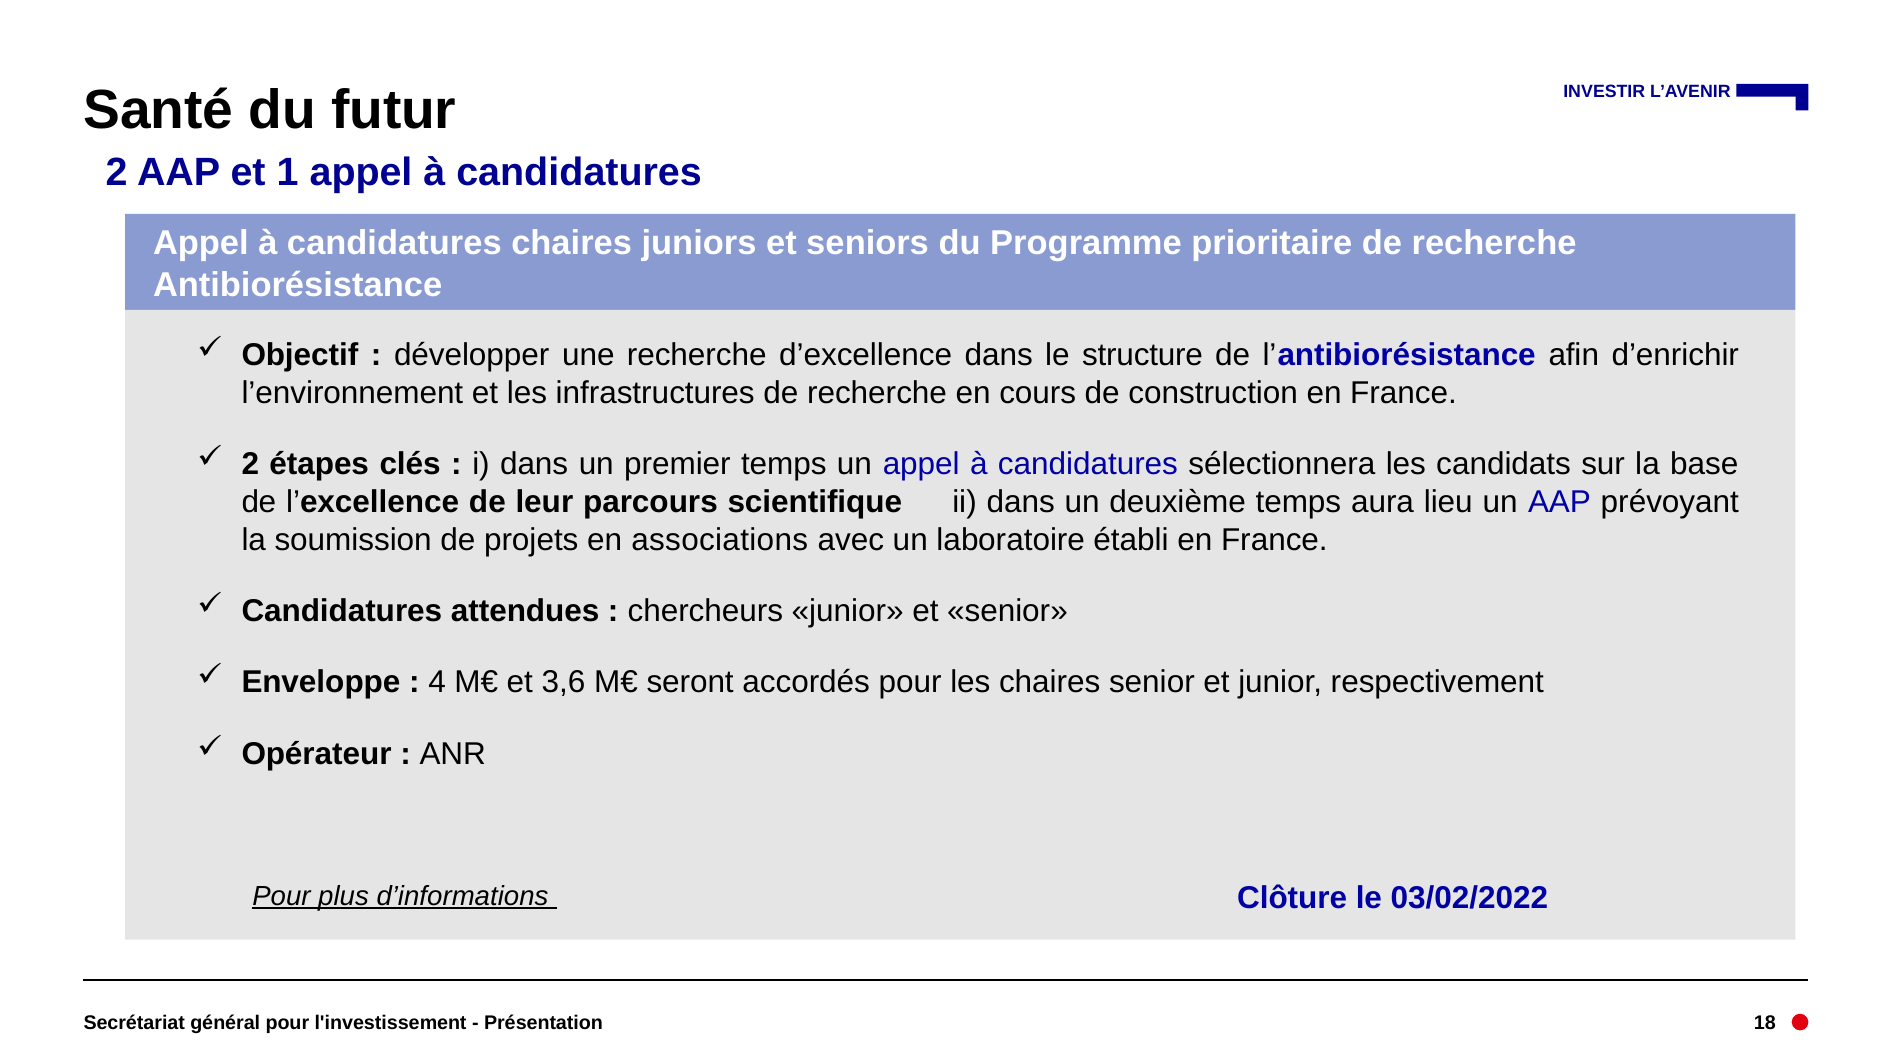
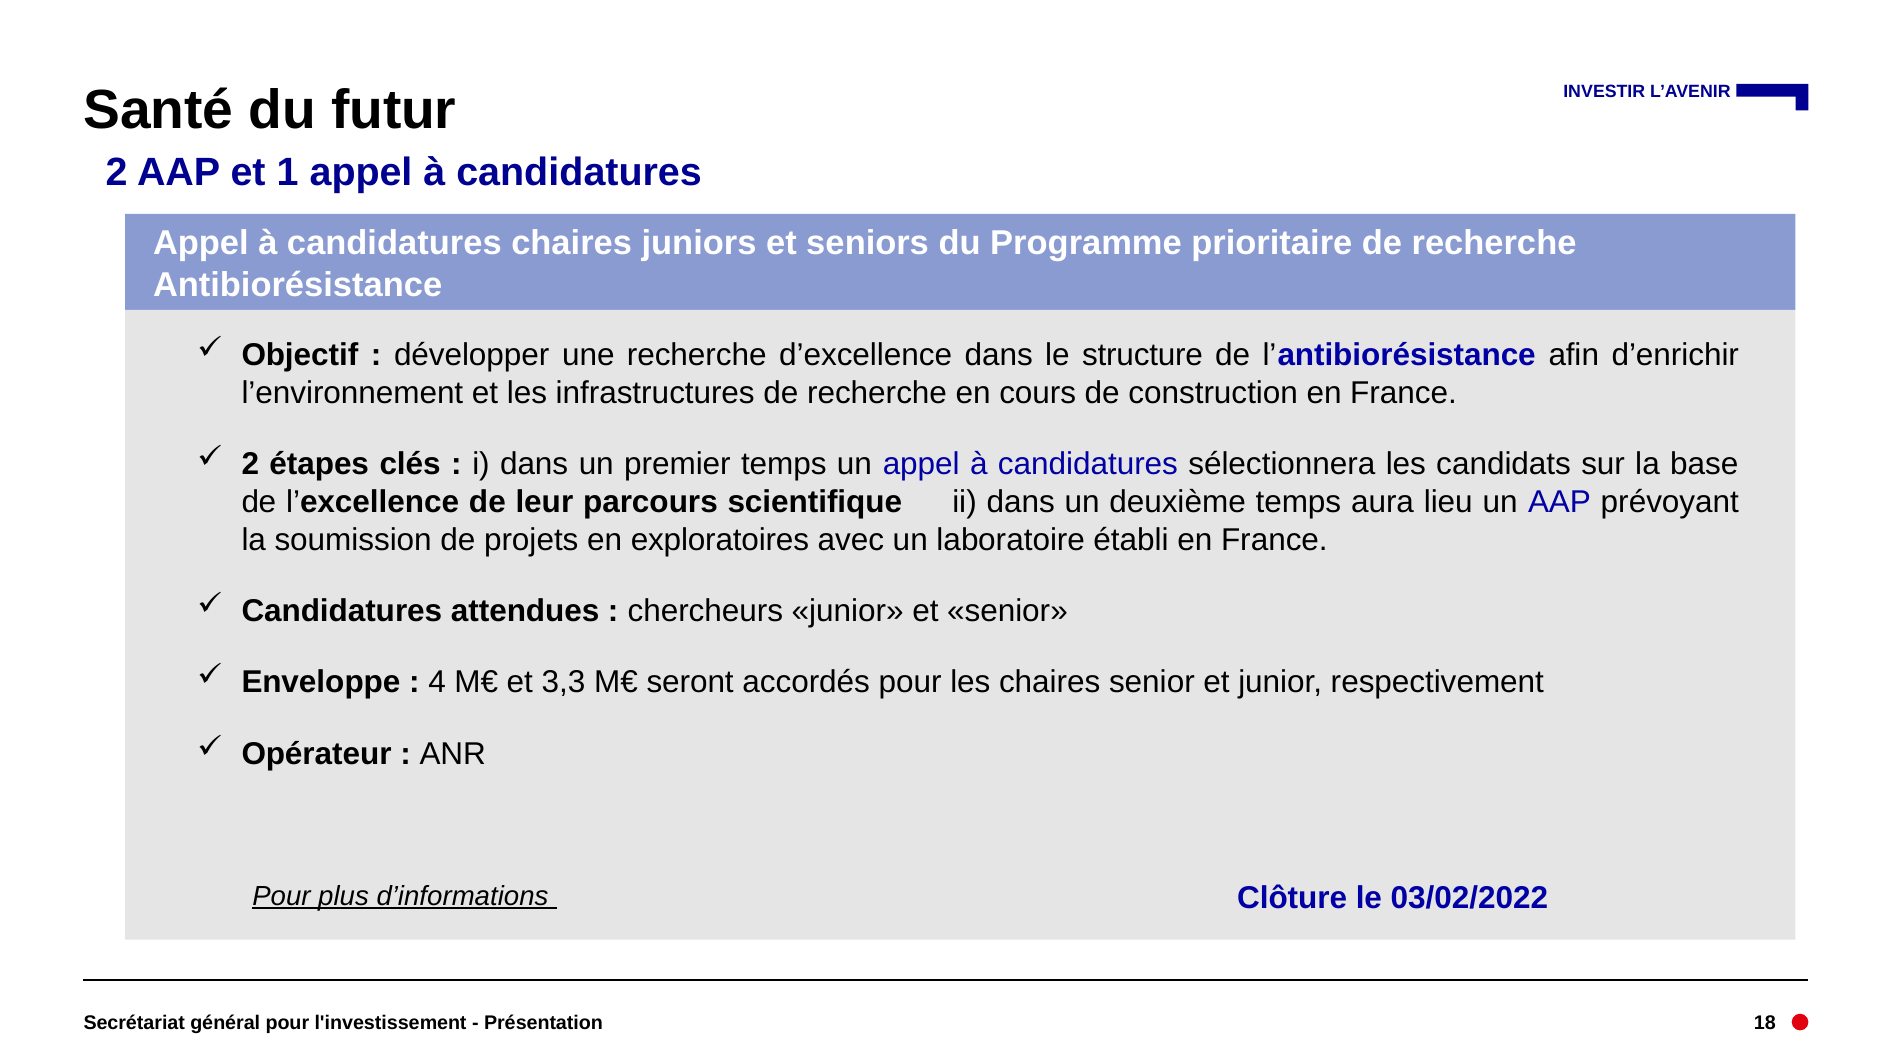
associations: associations -> exploratoires (720, 540)
3,6: 3,6 -> 3,3 (564, 683)
